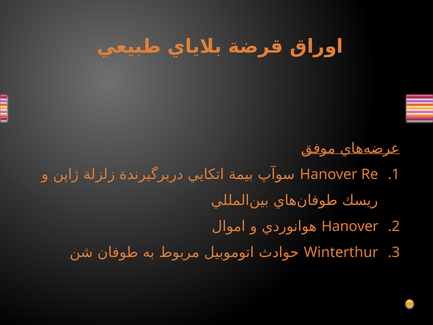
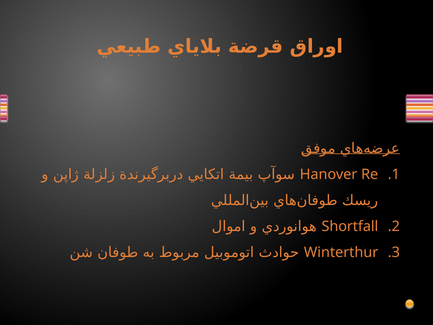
Hanover: Hanover -> Shortfall (350, 226)
